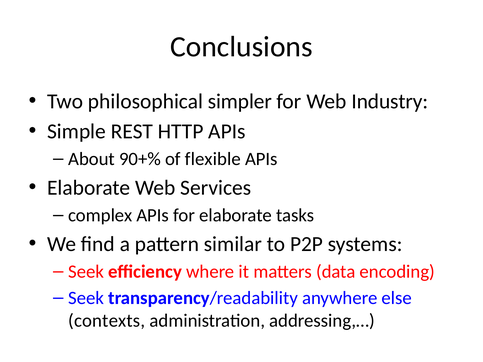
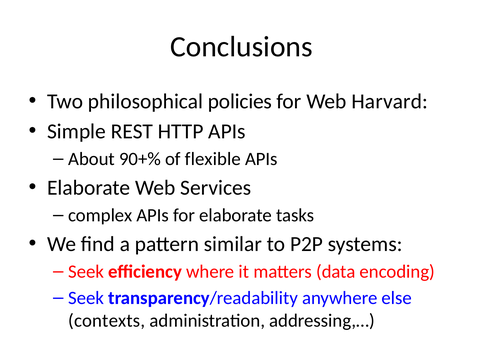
simpler: simpler -> policies (240, 101)
Industry: Industry -> Harvard (390, 101)
